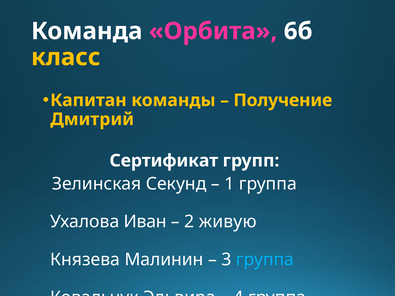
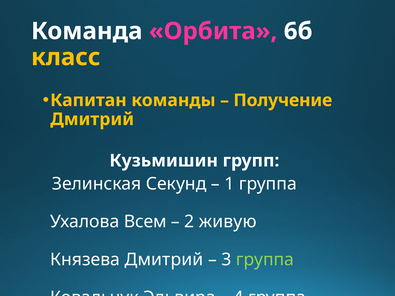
Сертификат: Сертификат -> Кузьмишин (164, 161)
Иван: Иван -> Всем (145, 222)
Князева Малинин: Малинин -> Дмитрий (164, 260)
группа colour: light blue -> light green (265, 260)
